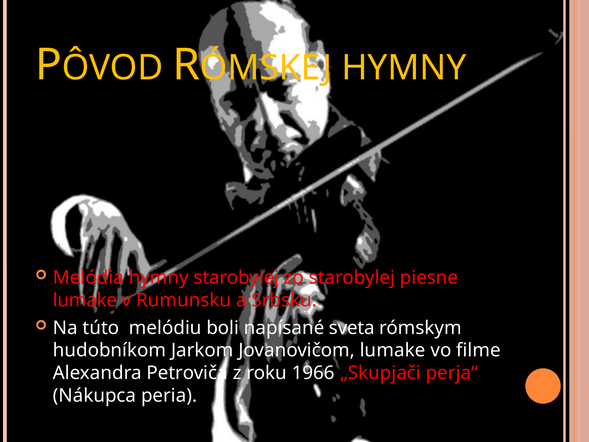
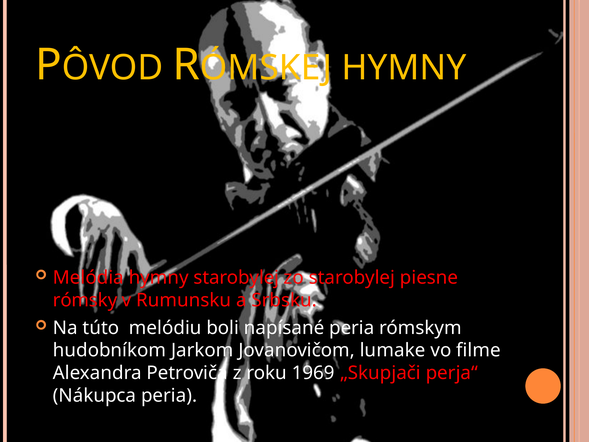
lumake: lumake -> rómsky (85, 300)
napísané sveta: sveta -> peria (352, 328)
1966: 1966 -> 1969 (313, 373)
